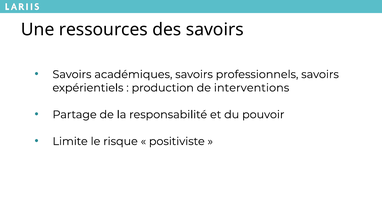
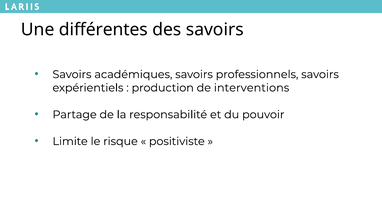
ressources: ressources -> différentes (103, 29)
